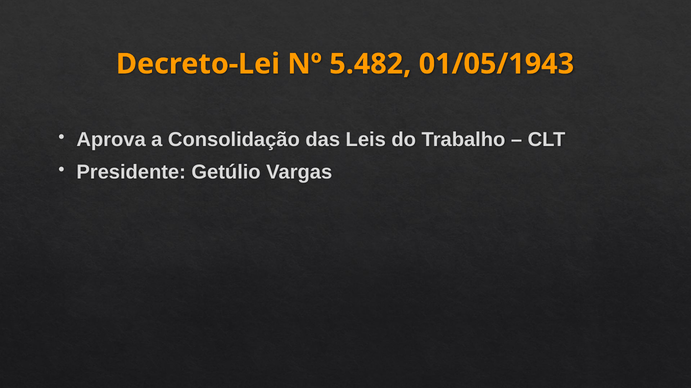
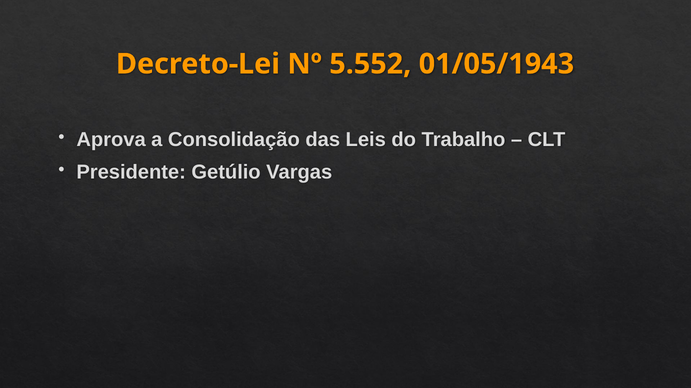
5.482: 5.482 -> 5.552 (370, 64)
